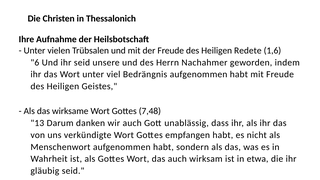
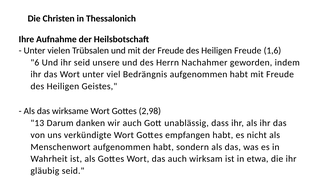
Heiligen Redete: Redete -> Freude (248, 50)
7,48: 7,48 -> 2,98 (150, 111)
